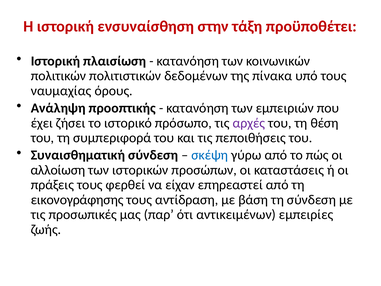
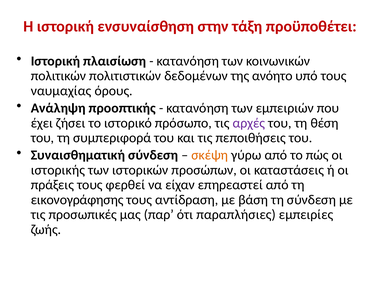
πίνακα: πίνακα -> ανόητο (272, 76)
σκέψη colour: blue -> orange (210, 155)
αλλοίωση: αλλοίωση -> ιστορικής (58, 170)
αντικειμένων: αντικειμένων -> παραπλήσιες (236, 214)
